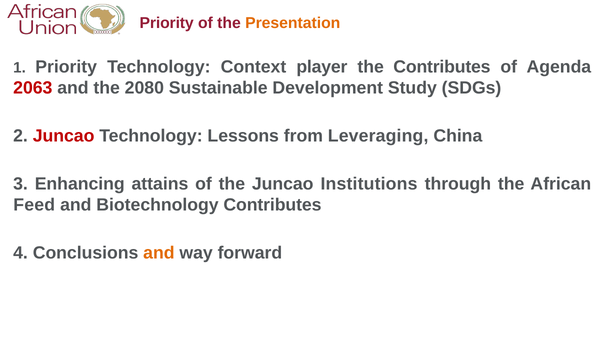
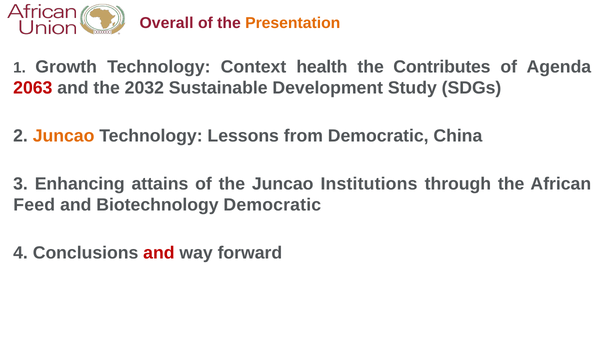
Priority: Priority -> Overall (167, 23)
1 Priority: Priority -> Growth (66, 67)
player: player -> health (322, 67)
2080: 2080 -> 2032 (144, 88)
Juncao colour: red -> orange (64, 136)
from Leveraging: Leveraging -> Democratic (378, 136)
Biotechnology Contributes: Contributes -> Democratic (272, 205)
and colour: orange -> red (159, 253)
